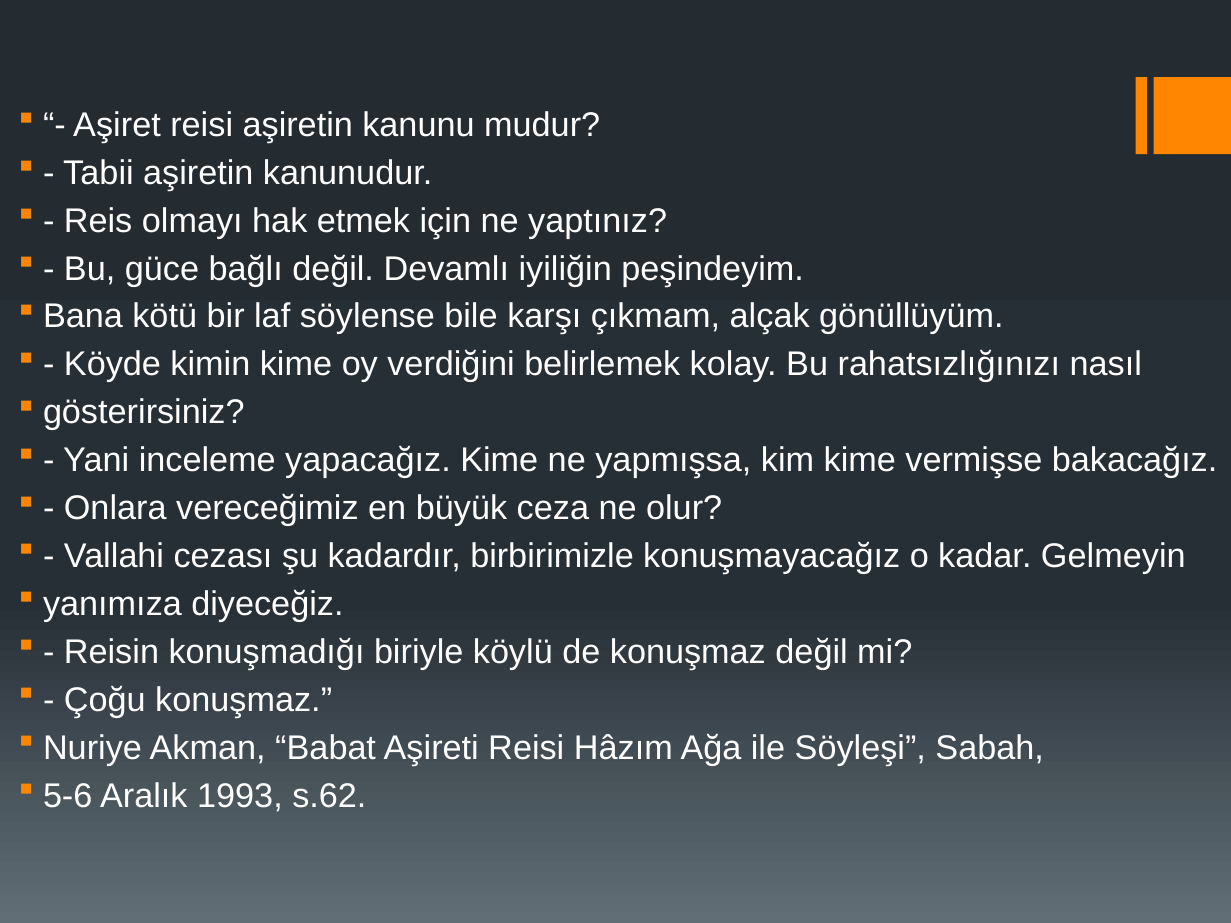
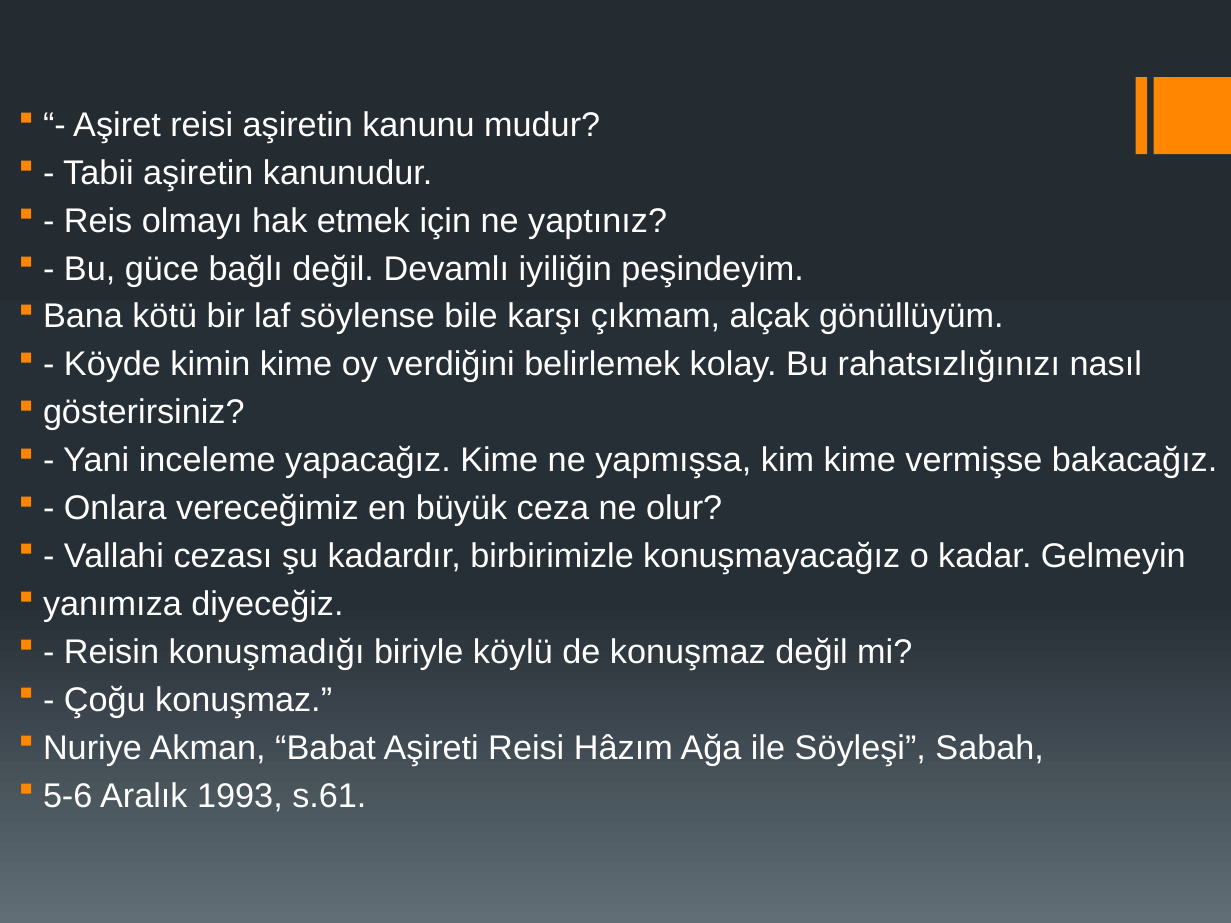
s.62: s.62 -> s.61 (329, 796)
